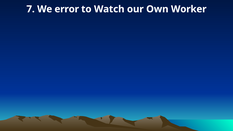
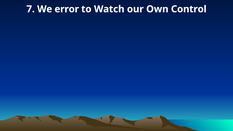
Worker: Worker -> Control (189, 9)
